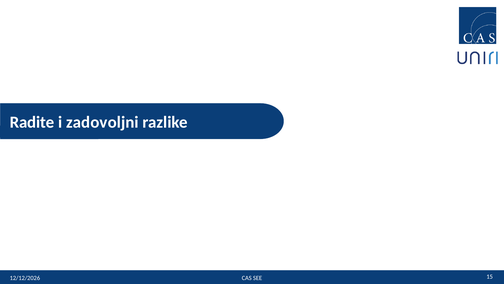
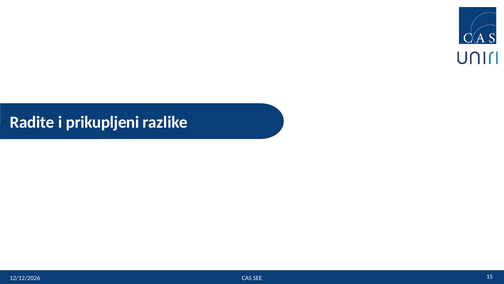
zadovoljni: zadovoljni -> prikupljeni (103, 122)
